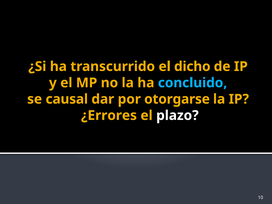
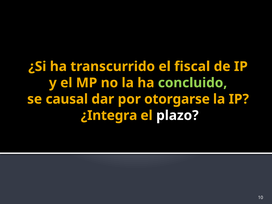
dicho: dicho -> fiscal (192, 66)
concluido colour: light blue -> light green (193, 83)
¿Errores: ¿Errores -> ¿Integra (109, 115)
